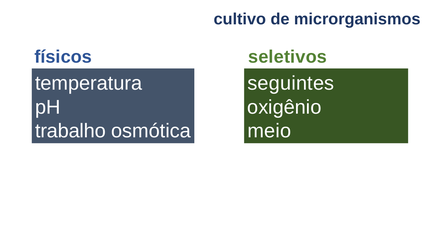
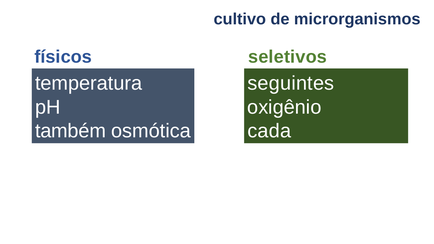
trabalho: trabalho -> também (70, 131)
meio: meio -> cada (269, 131)
